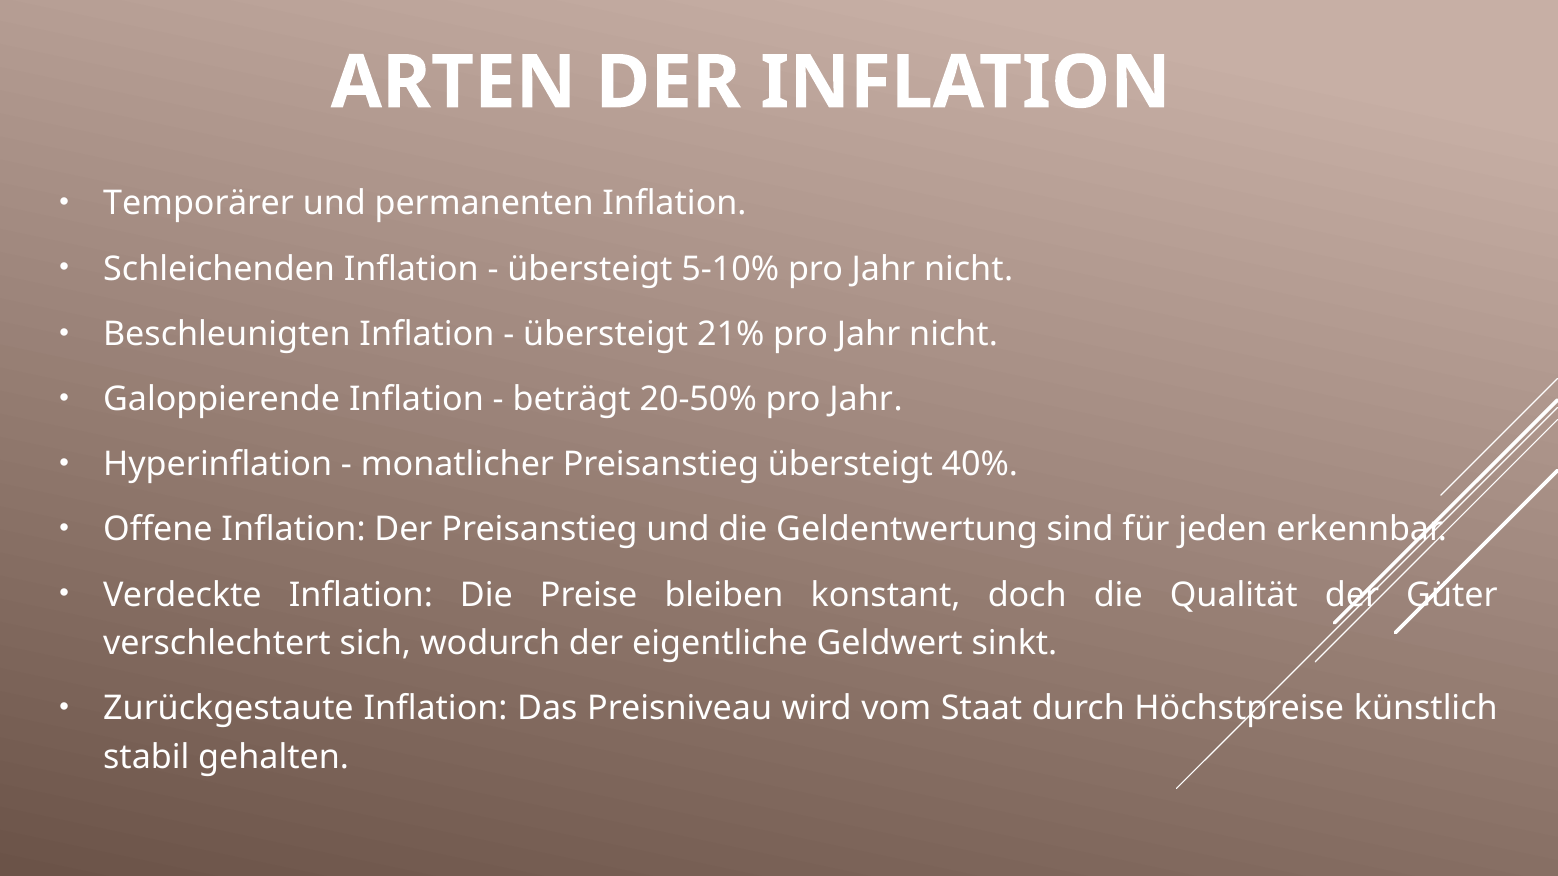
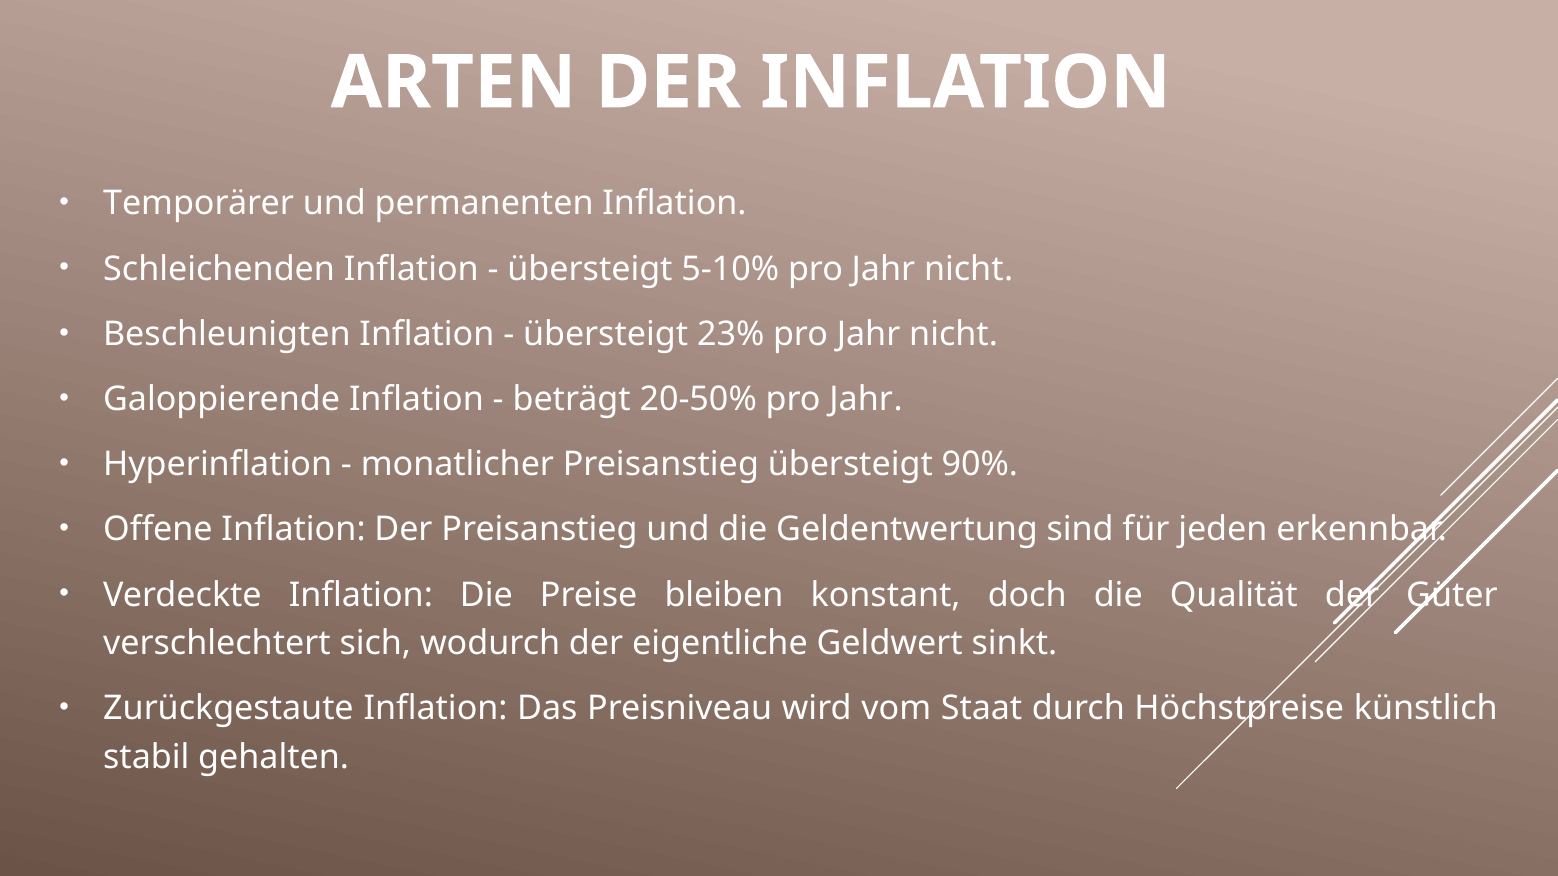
21%: 21% -> 23% (731, 334)
40%: 40% -> 90% (980, 465)
